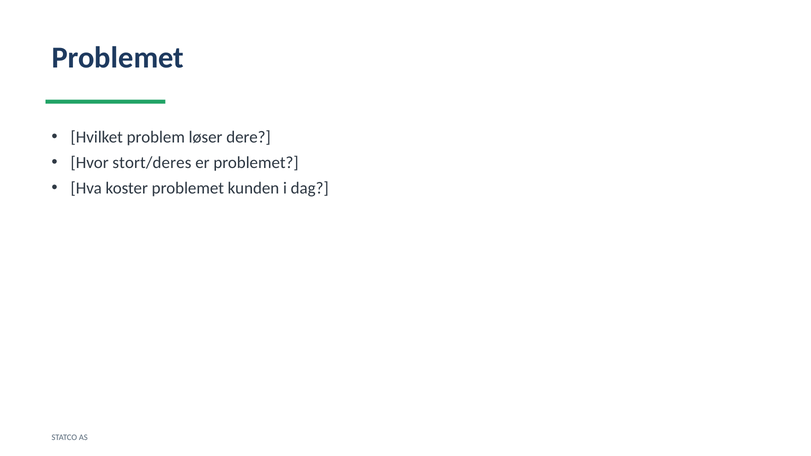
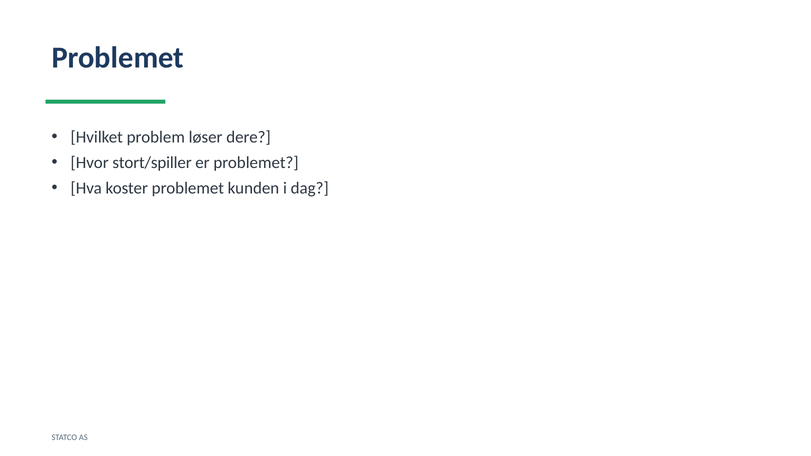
stort/deres: stort/deres -> stort/spiller (152, 163)
